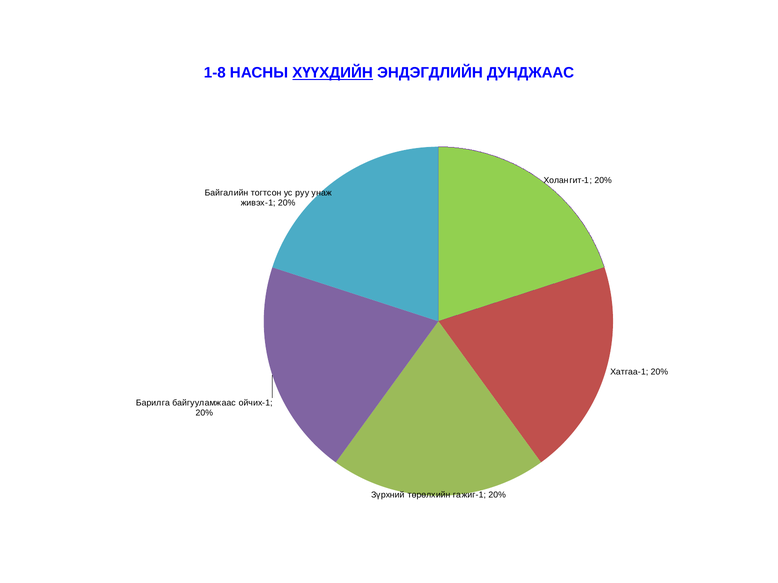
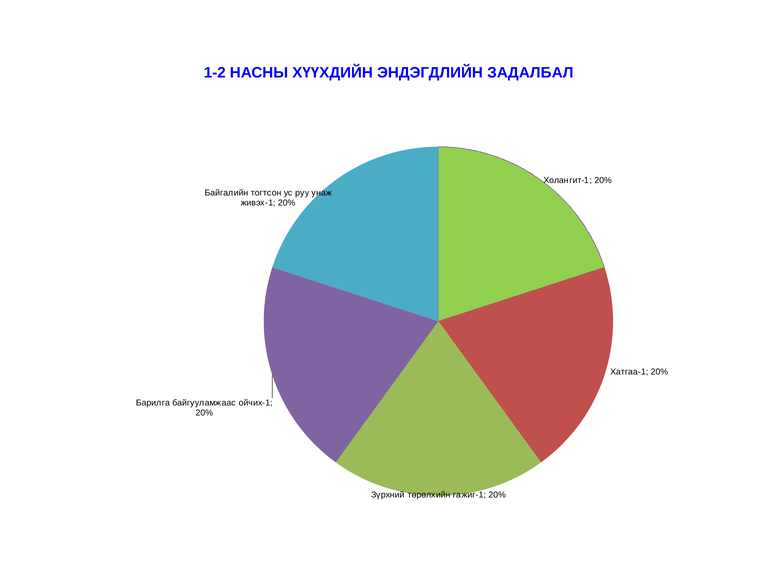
1-8: 1-8 -> 1-2 (215, 73)
ХҮҮХДИЙН underline: present -> none (333, 73)
ДУНДЖААС: ДУНДЖААС -> ЗАДАЛБАЛ (530, 73)
